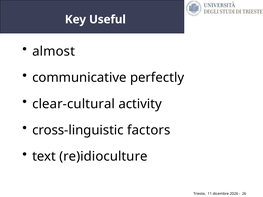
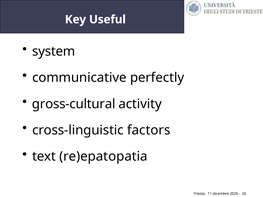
almost: almost -> system (54, 51)
clear-cultural: clear-cultural -> gross-cultural (74, 104)
re)idioculture: re)idioculture -> re)epatopatia (103, 157)
